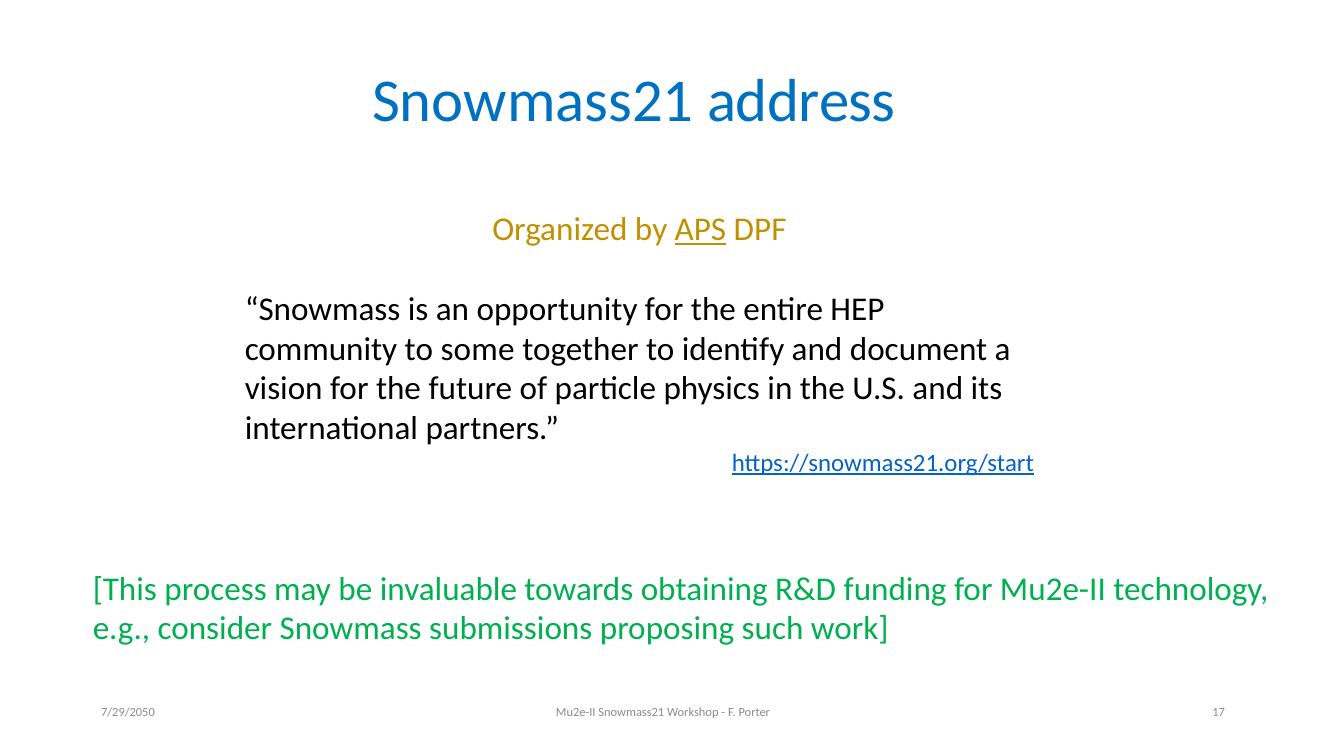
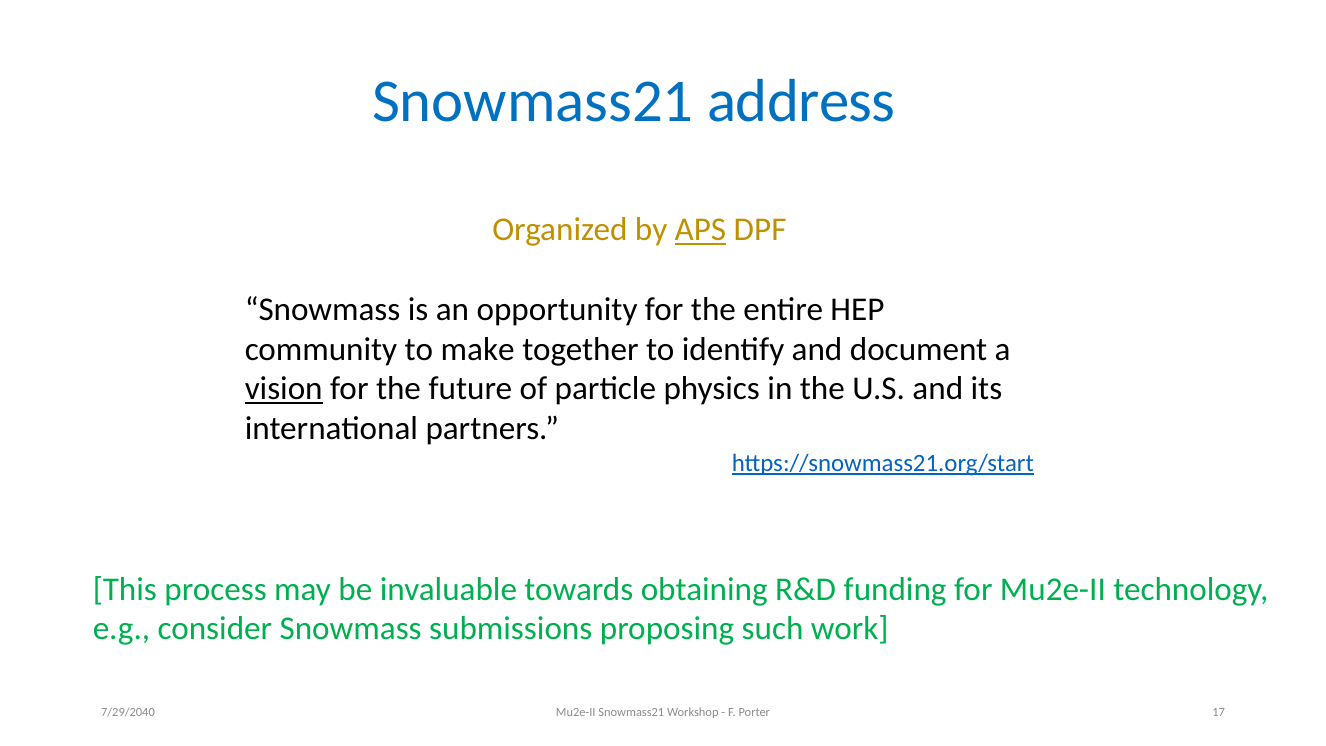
some: some -> make (478, 349)
vision underline: none -> present (284, 389)
7/29/2050: 7/29/2050 -> 7/29/2040 (128, 712)
